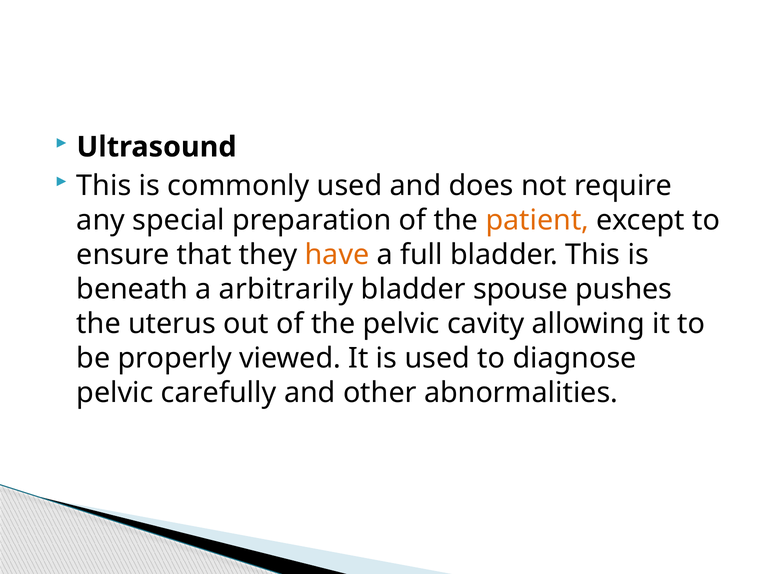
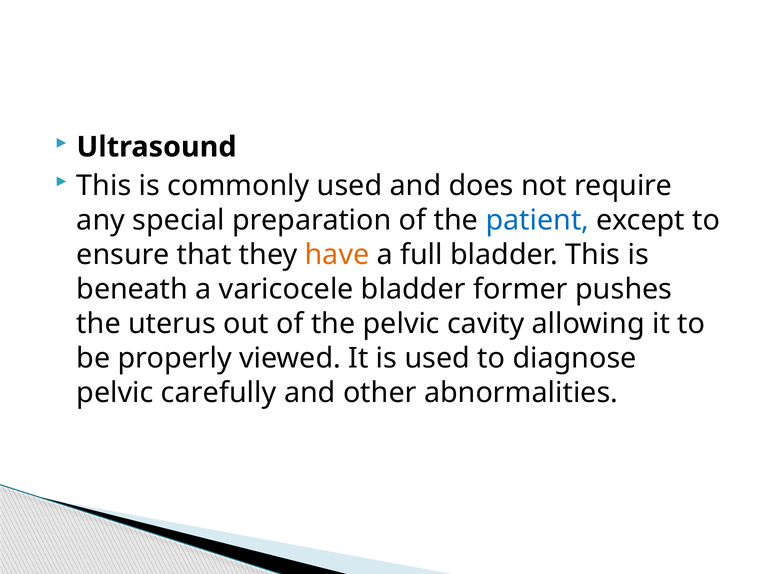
patient colour: orange -> blue (537, 220)
arbitrarily: arbitrarily -> varicocele (286, 289)
spouse: spouse -> former (520, 289)
